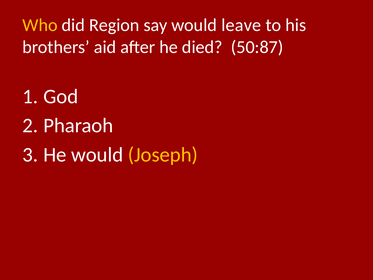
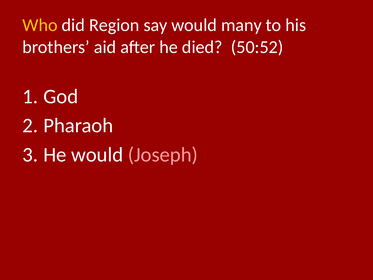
leave: leave -> many (241, 25)
50:87: 50:87 -> 50:52 (257, 47)
Joseph colour: yellow -> pink (163, 155)
